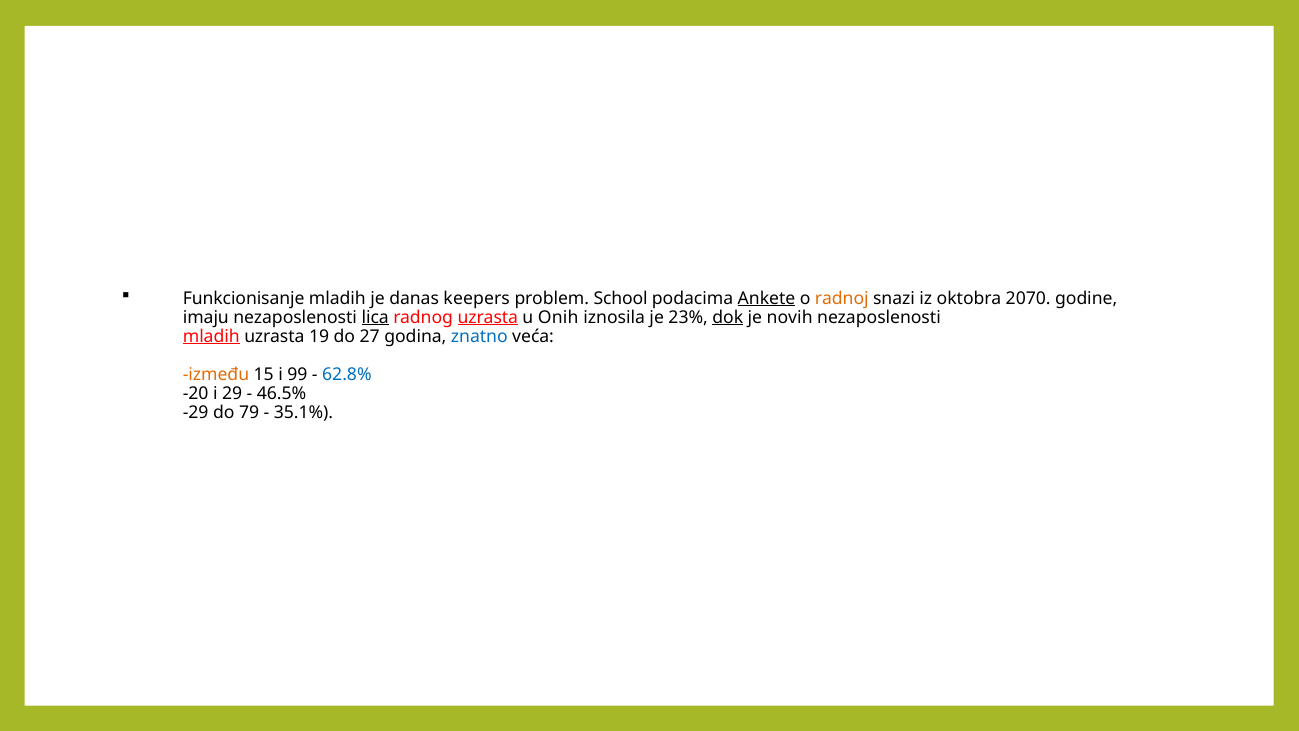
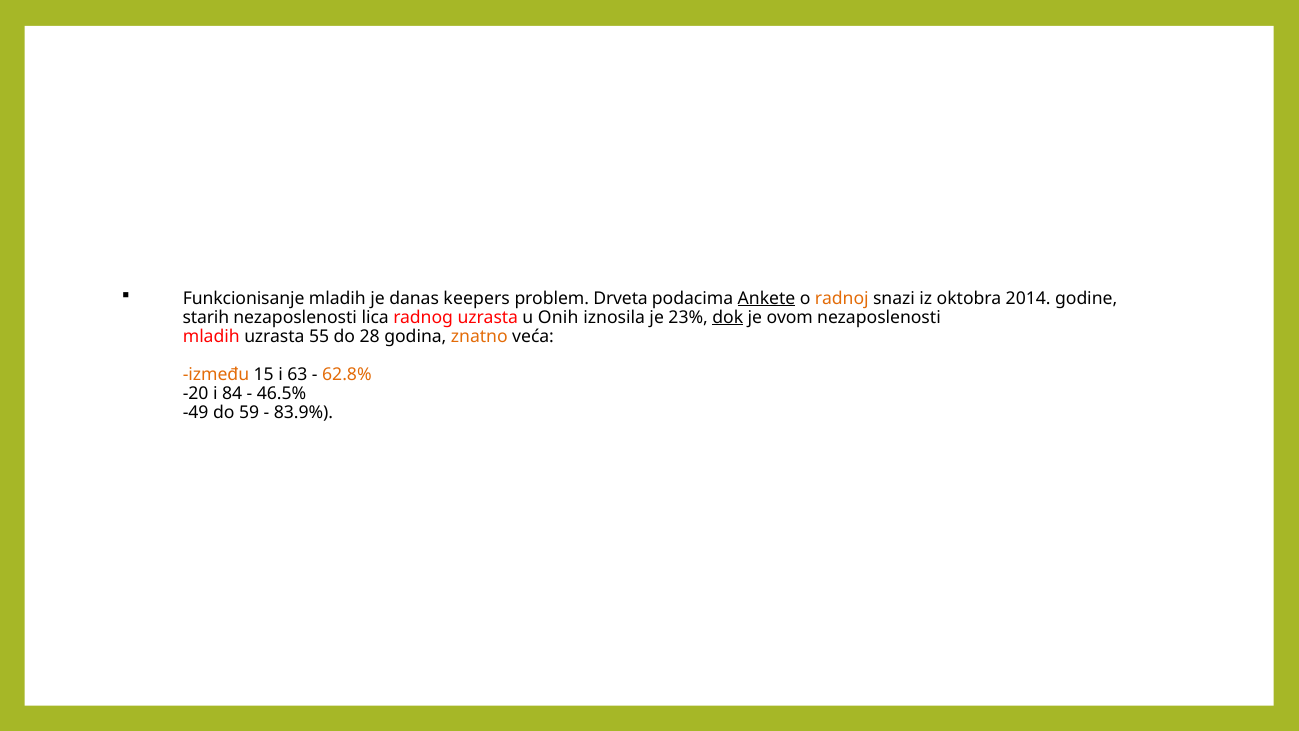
School: School -> Drveta (621, 298)
2070: 2070 -> 2014 (1028, 298)
imaju: imaju -> starih (206, 317)
lica underline: present -> none (375, 317)
uzrasta underline: present -> none (488, 317)
novih: novih -> ovom (790, 317)
mladih underline: present -> none (211, 336)
19: 19 -> 55 (319, 336)
27: 27 -> 28 (370, 336)
znatno colour: blue -> orange (479, 336)
99: 99 -> 63 (297, 374)
62.8% colour: blue -> orange (347, 374)
29: 29 -> 84 (232, 393)
-29: -29 -> -49 (196, 412)
79: 79 -> 59 (249, 412)
35.1%: 35.1% -> 83.9% (303, 412)
